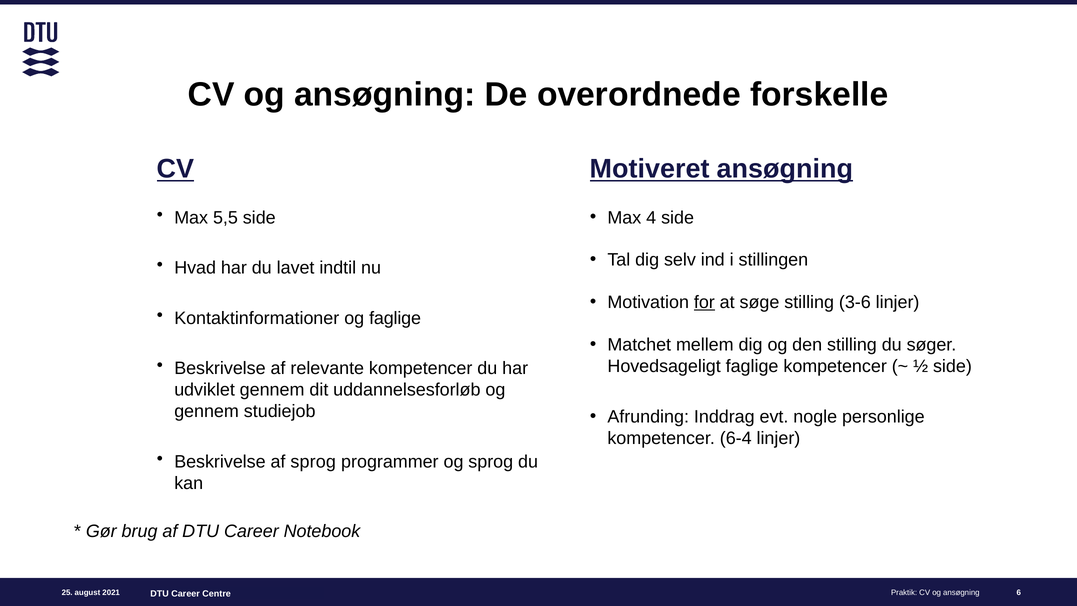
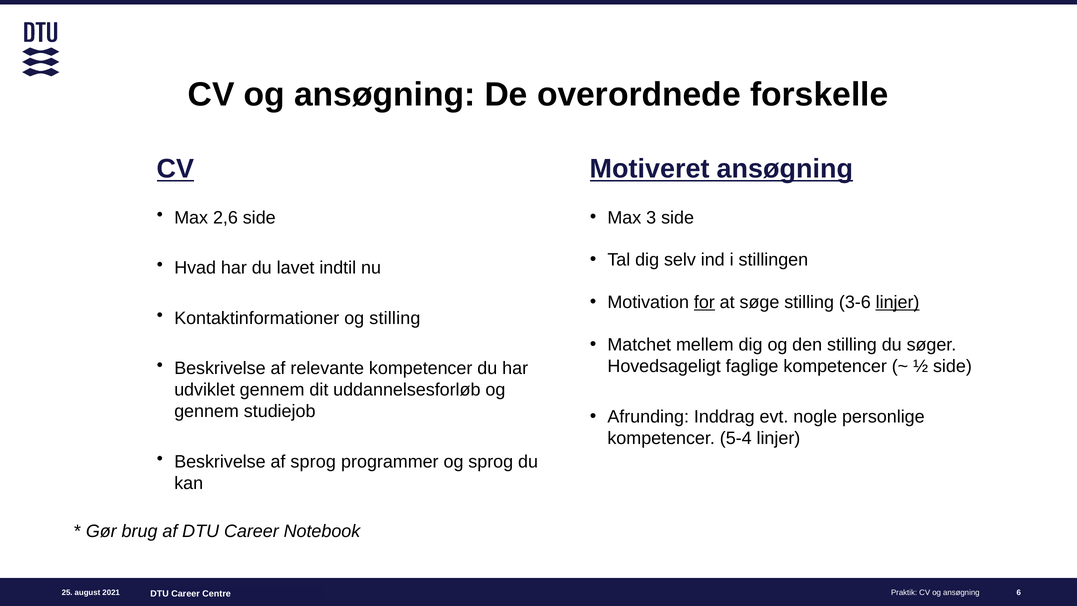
5,5: 5,5 -> 2,6 (225, 218)
4: 4 -> 3 (651, 218)
linjer underline: none -> present (898, 302)
og faglige: faglige -> stilling (395, 318)
6-4: 6-4 -> 5-4 (736, 438)
